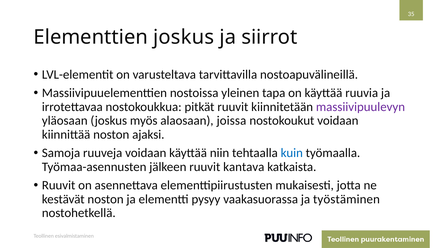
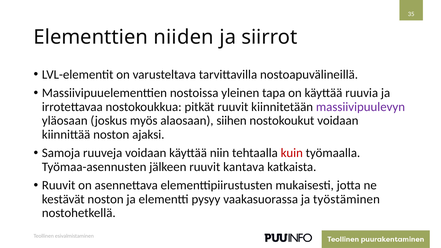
Elementtien joskus: joskus -> niiden (184, 37)
joissa: joissa -> siihen (232, 121)
kuin colour: blue -> red (292, 153)
